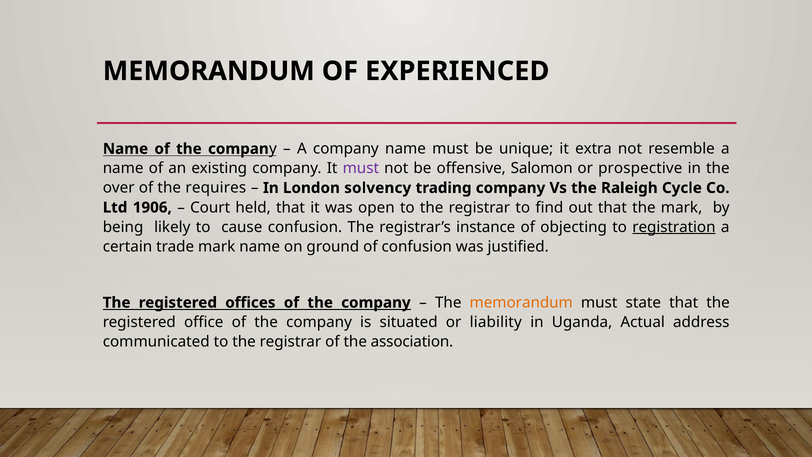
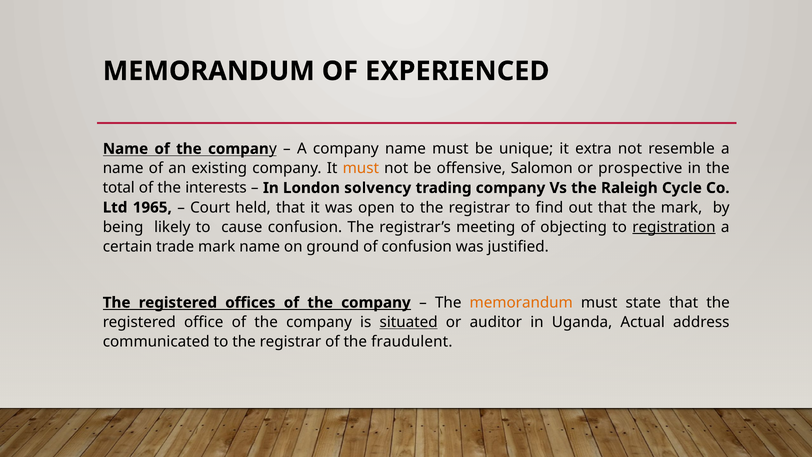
must colour: purple -> orange (361, 168)
over: over -> total (119, 188)
requires: requires -> interests (216, 188)
1906: 1906 -> 1965 (152, 207)
instance: instance -> meeting (486, 227)
situated underline: none -> present (409, 322)
liability: liability -> auditor (496, 322)
association: association -> fraudulent (412, 342)
